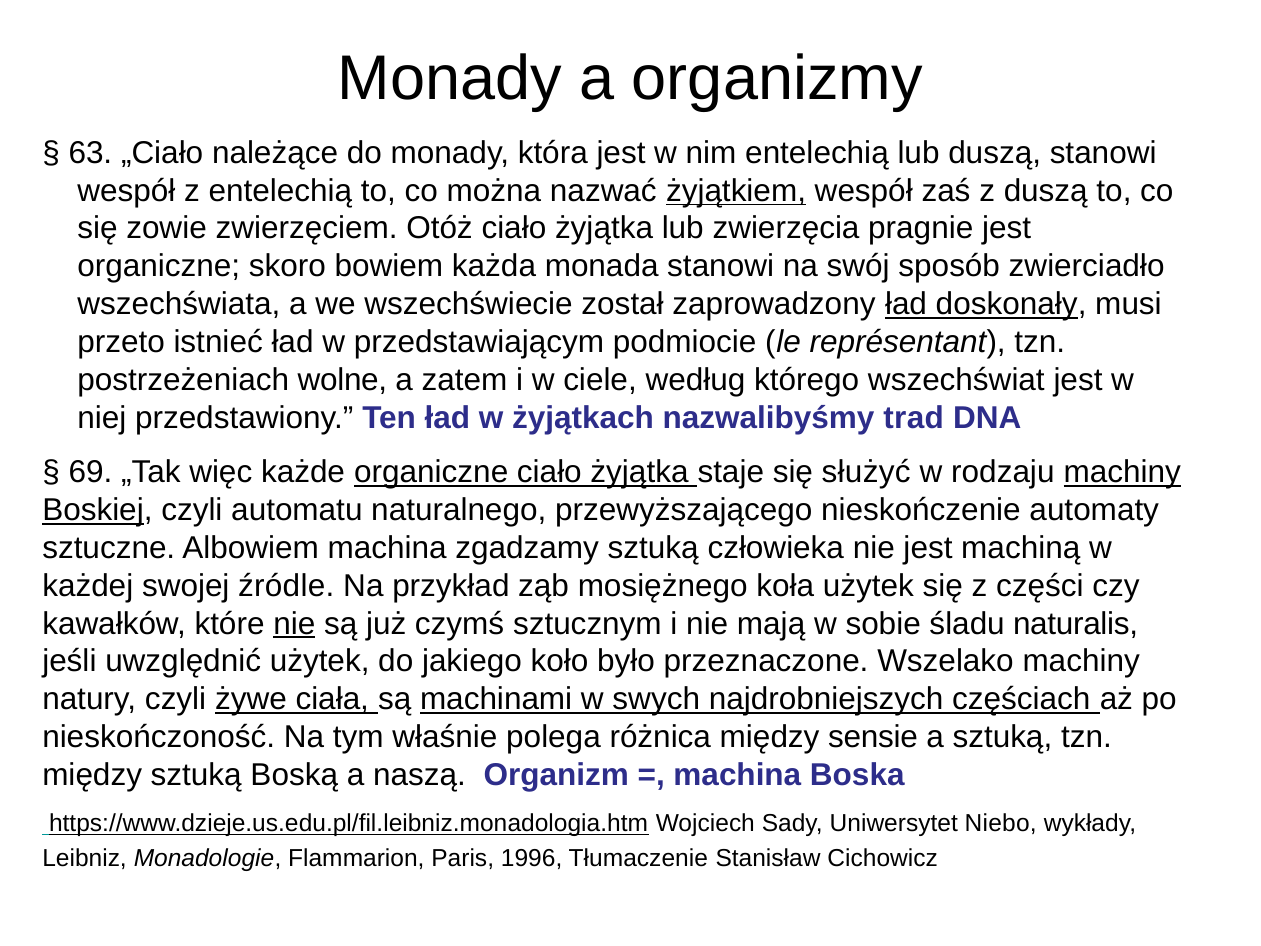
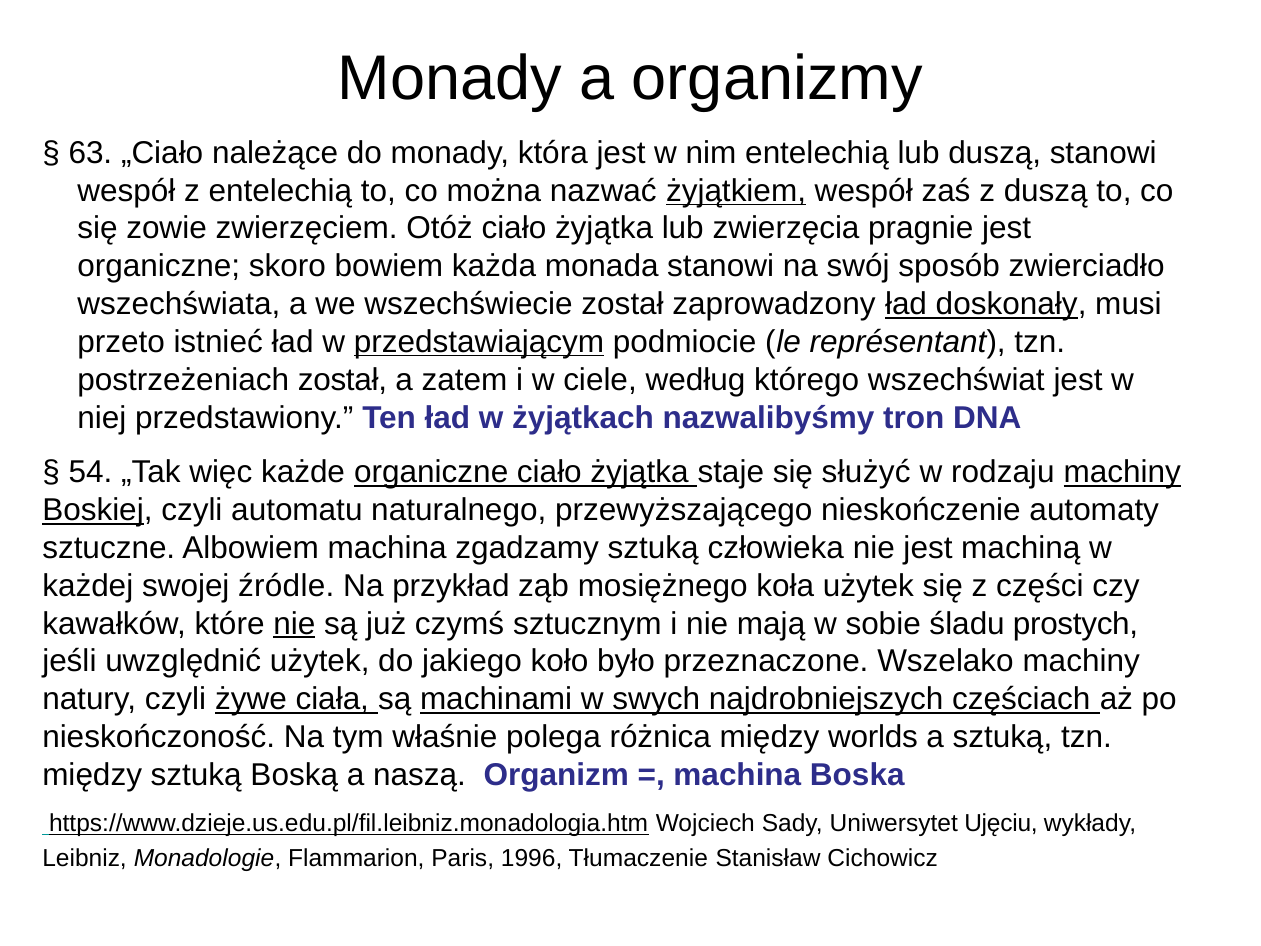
przedstawiającym underline: none -> present (479, 342)
postrzeżeniach wolne: wolne -> został (342, 380)
trad: trad -> tron (914, 418)
69: 69 -> 54 (90, 472)
naturalis: naturalis -> prostych (1076, 624)
sensie: sensie -> worlds (873, 737)
Niebo: Niebo -> Ujęciu (1001, 823)
